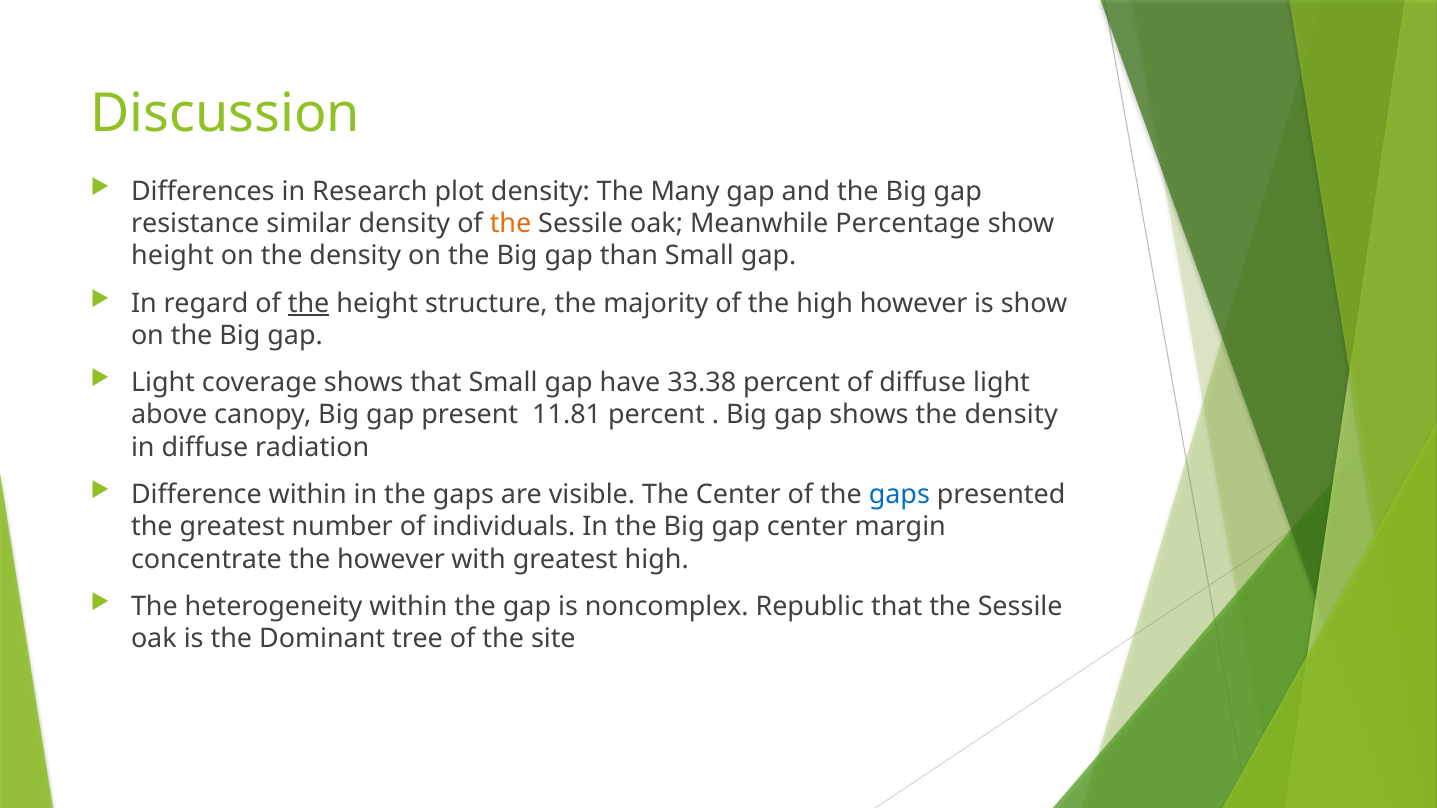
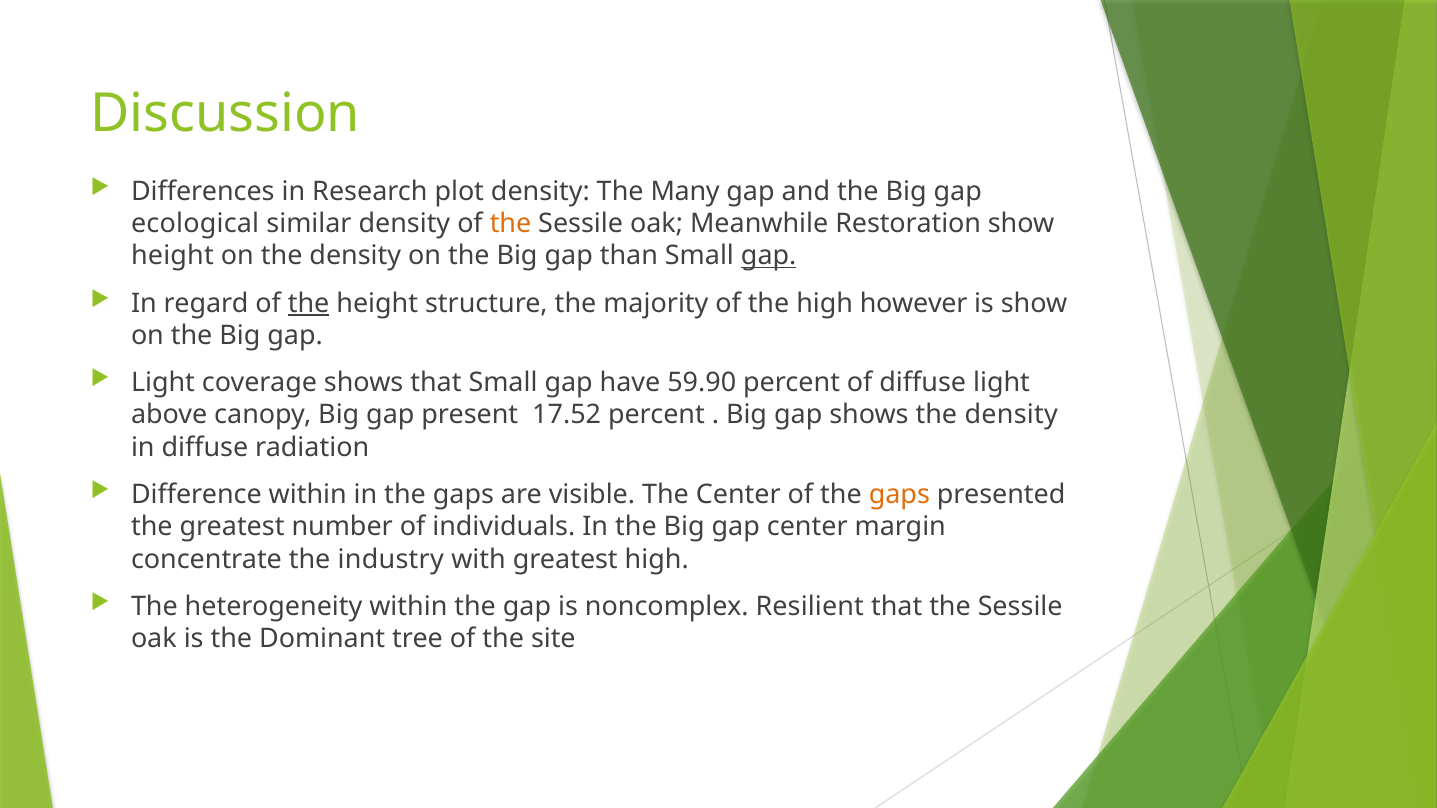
resistance: resistance -> ecological (195, 224)
Percentage: Percentage -> Restoration (908, 224)
gap underline: none -> present (769, 256)
33.38: 33.38 -> 59.90 (702, 383)
11.81: 11.81 -> 17.52 (567, 415)
gaps colour: blue -> orange (899, 495)
the however: however -> industry (391, 560)
Republic: Republic -> Resilient (810, 607)
